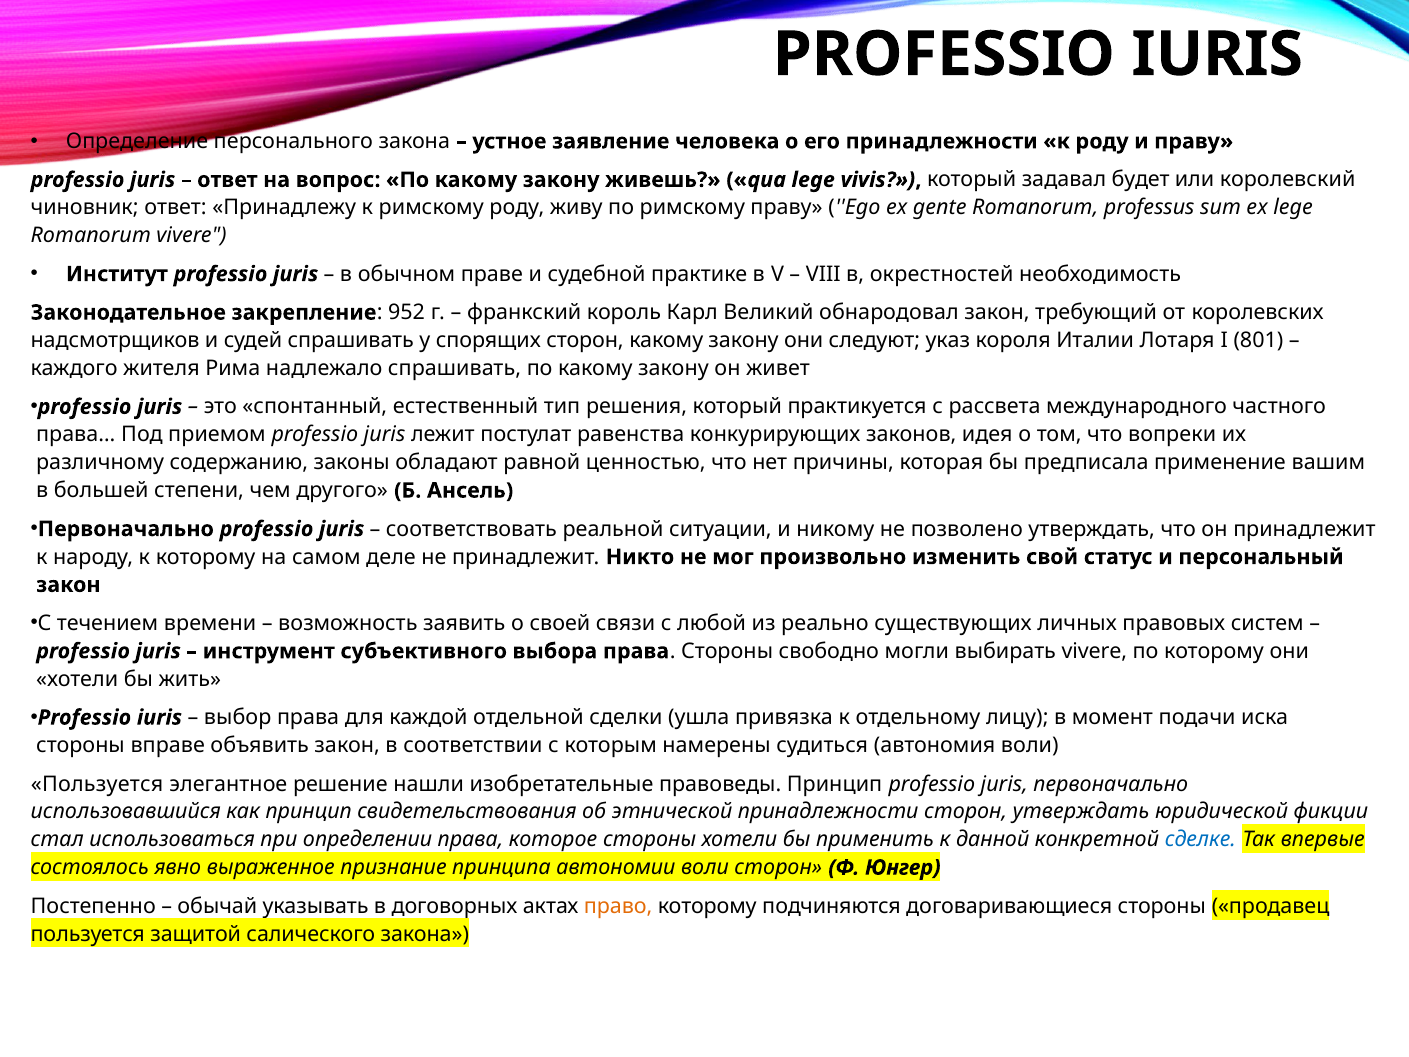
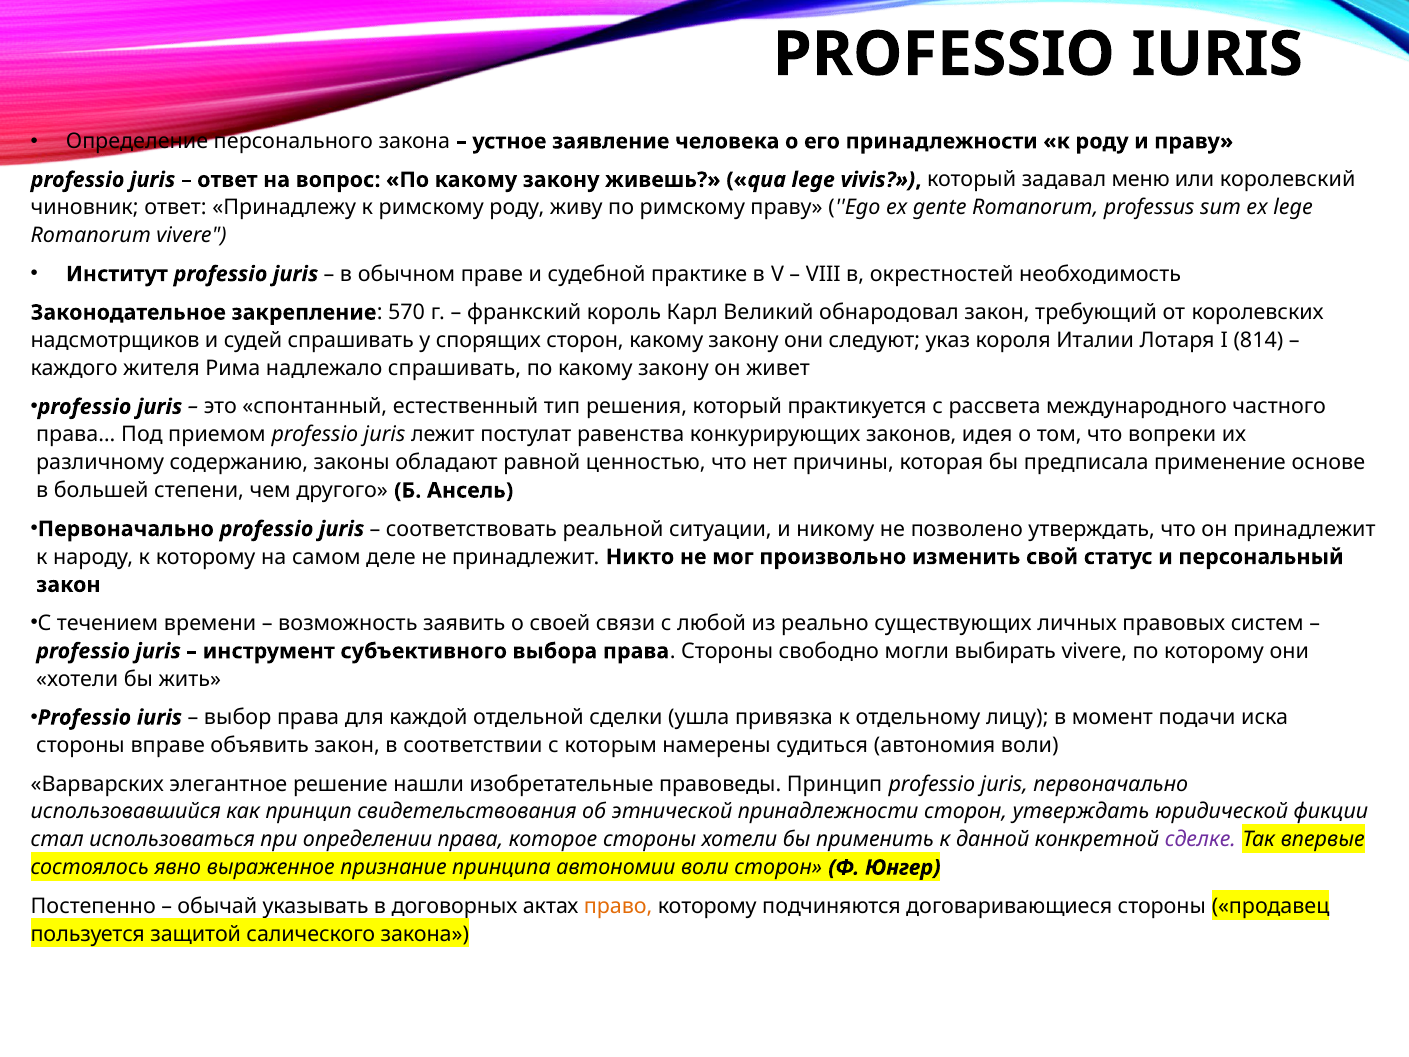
будет: будет -> меню (1141, 180)
952: 952 -> 570 (407, 312)
801: 801 -> 814 (1258, 340)
вашим: вашим -> основе (1328, 463)
Пользуется: Пользуется -> Варварских (97, 784)
сделке colour: blue -> purple (1200, 840)
